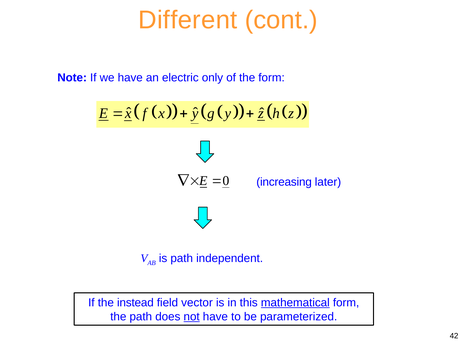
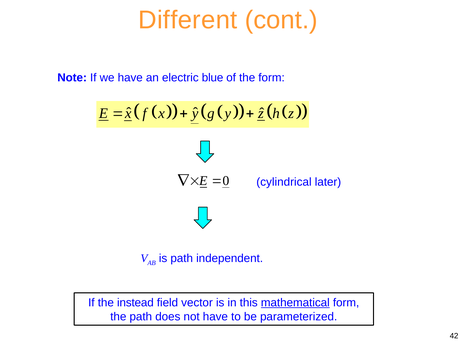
only: only -> blue (213, 78)
increasing: increasing -> cylindrical (284, 182)
not underline: present -> none (192, 317)
